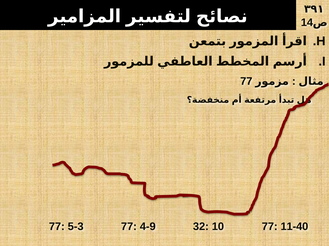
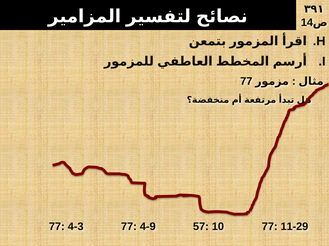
5-3: 5-3 -> 4-3 (76, 227)
32: 32 -> 57 (201, 227)
11-40: 11-40 -> 11-29 (294, 227)
